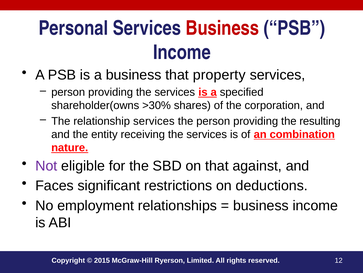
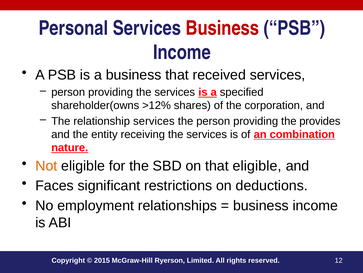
property: property -> received (219, 75)
>30%: >30% -> >12% (157, 105)
resulting: resulting -> provides (320, 121)
Not colour: purple -> orange (46, 166)
that against: against -> eligible (257, 166)
